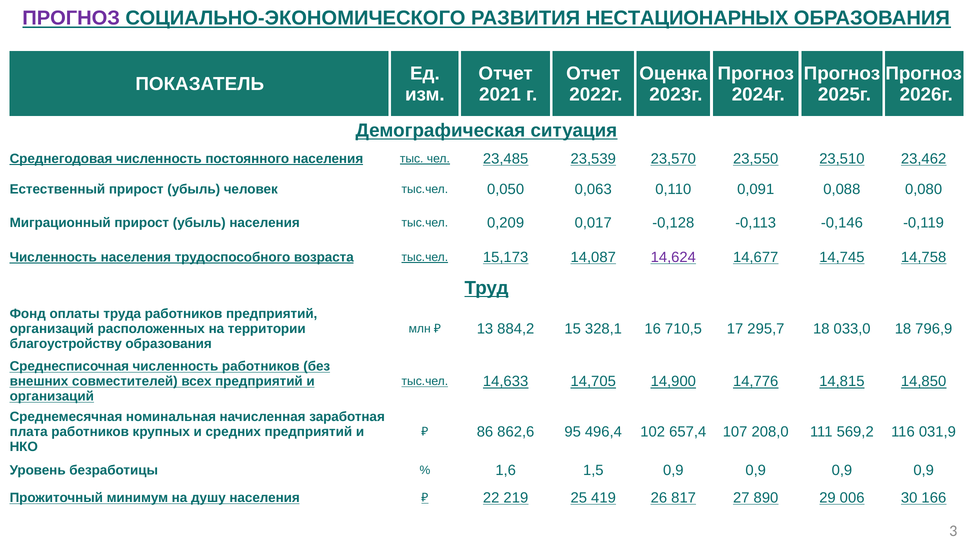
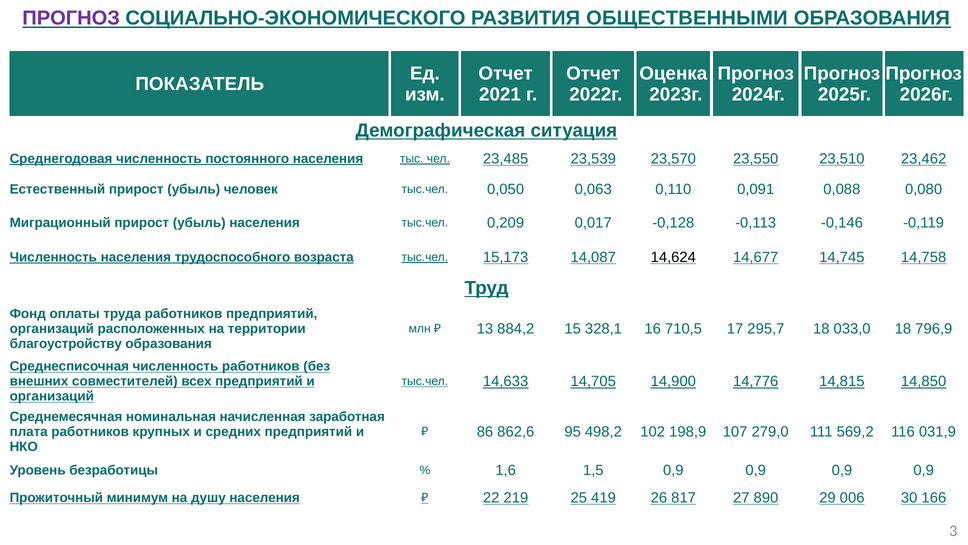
НЕСТАЦИОНАРНЫХ: НЕСТАЦИОНАРНЫХ -> ОБЩЕСТВЕННЫМИ (687, 18)
14,624 colour: purple -> black (673, 257)
496,4: 496,4 -> 498,2 (603, 432)
657,4: 657,4 -> 198,9 (688, 432)
208,0: 208,0 -> 279,0 (770, 432)
